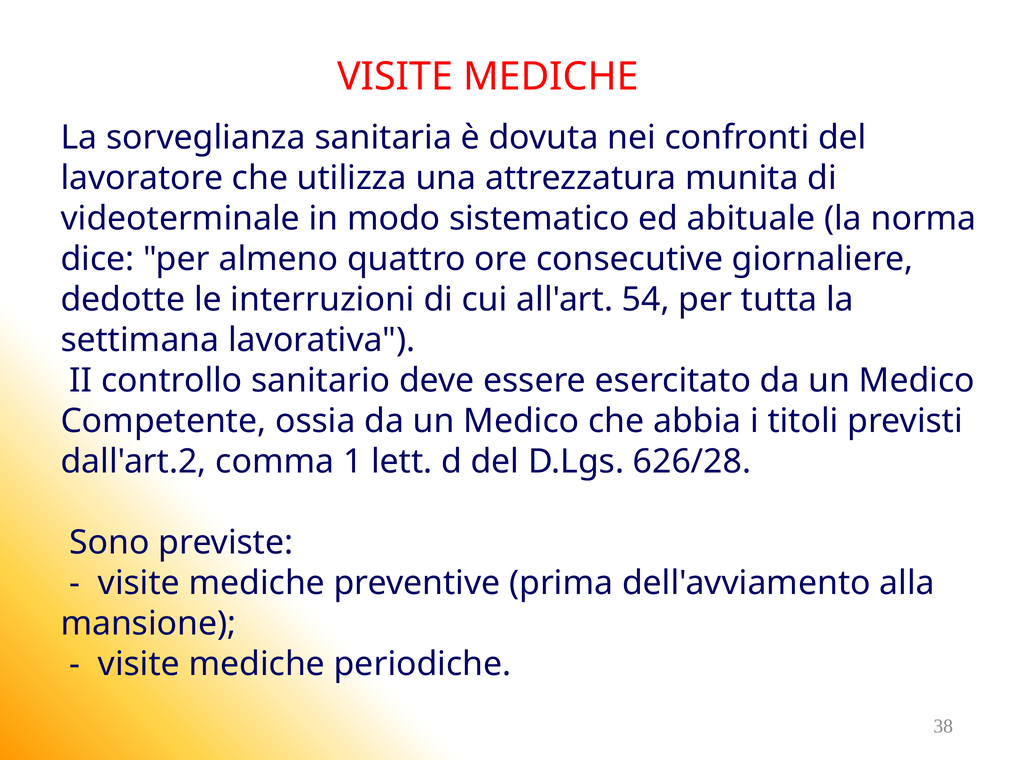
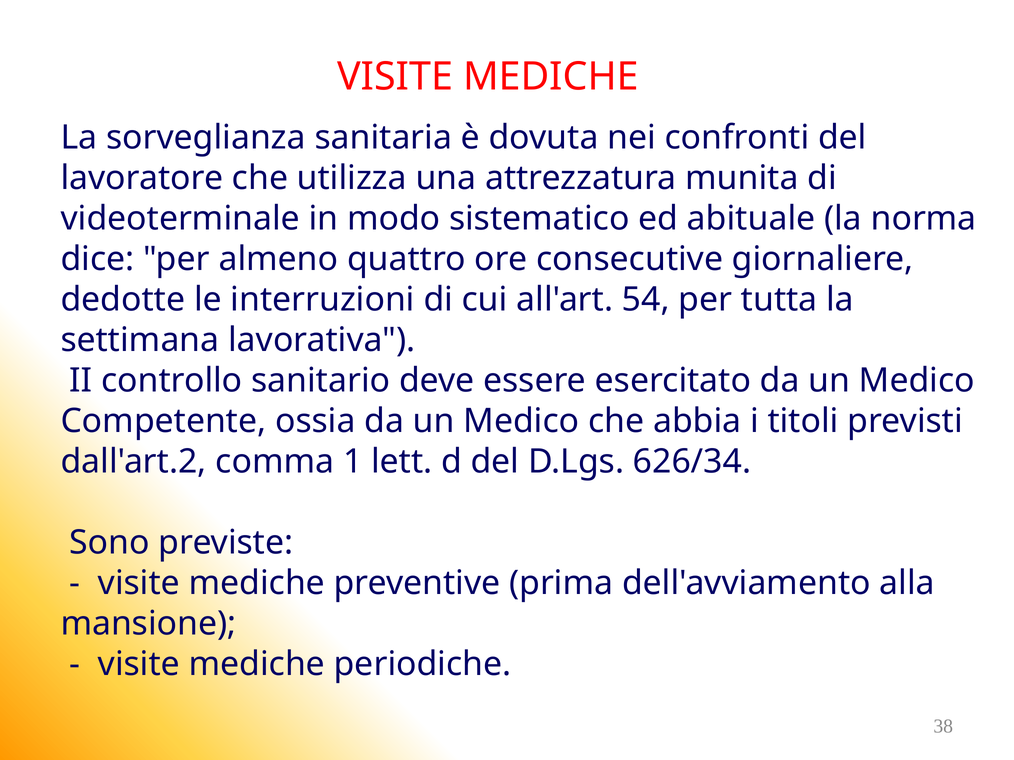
626/28: 626/28 -> 626/34 (692, 462)
